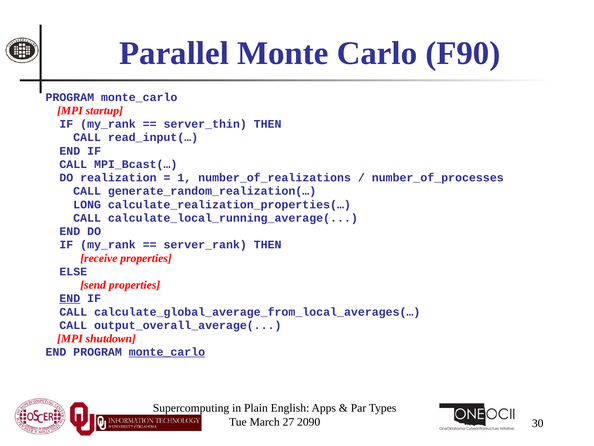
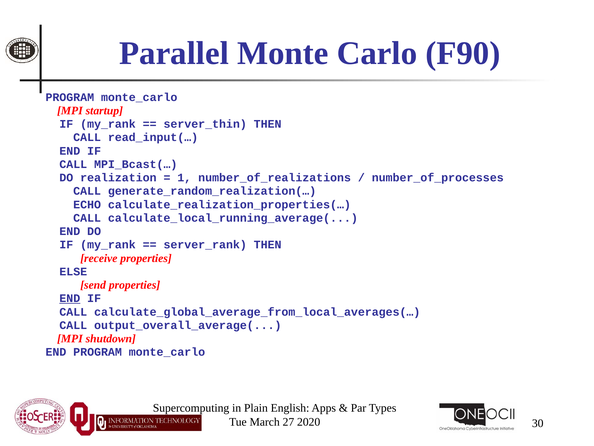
LONG: LONG -> ECHO (87, 204)
monte_carlo underline: present -> none (167, 352)
2090: 2090 -> 2020 (309, 422)
